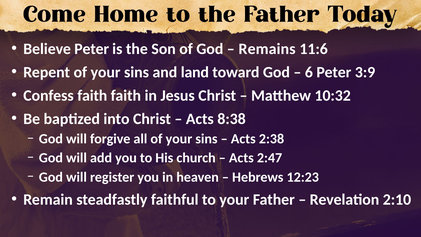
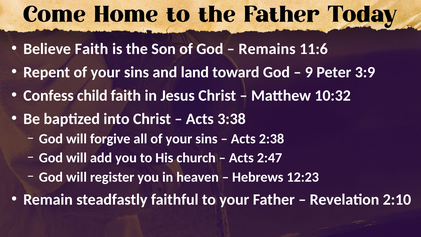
Believe Peter: Peter -> Faith (92, 49)
6: 6 -> 9 (309, 72)
Confess faith: faith -> child (92, 96)
8:38: 8:38 -> 3:38 (232, 119)
